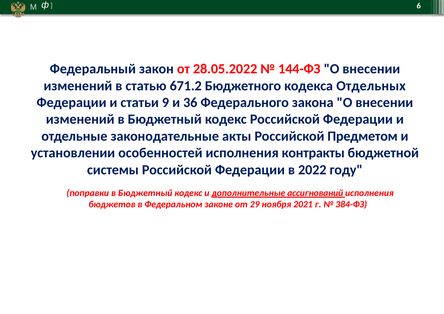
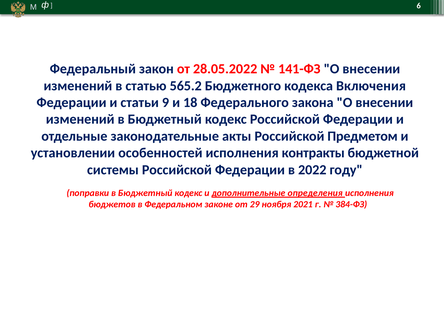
144-ФЗ: 144-ФЗ -> 141-ФЗ (299, 69)
671.2: 671.2 -> 565.2 (186, 86)
Отдельных: Отдельных -> Включения (371, 86)
36: 36 -> 18 (190, 103)
ассигнований: ассигнований -> определения (315, 193)
